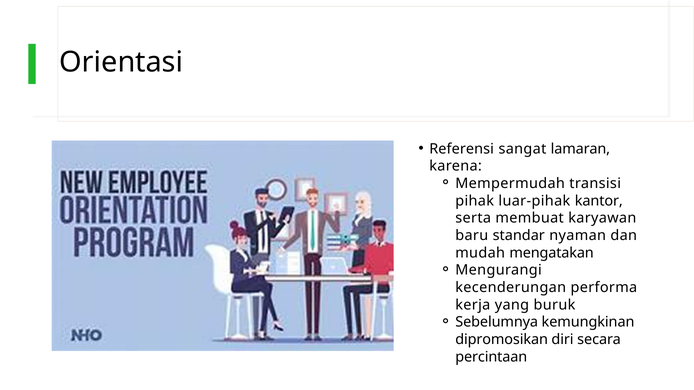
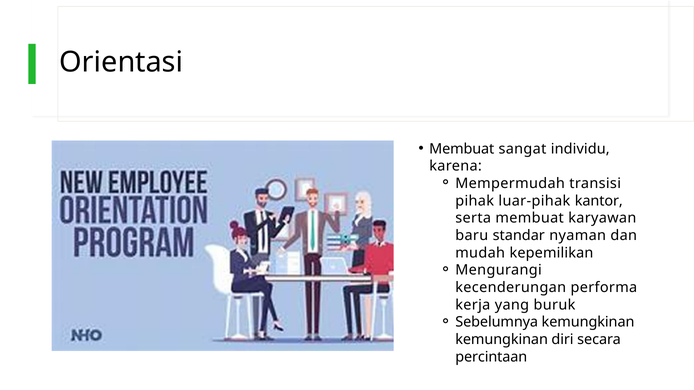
Referensi: Referensi -> Membuat (462, 149)
lamaran: lamaran -> individu (580, 149)
mengatakan: mengatakan -> kepemilikan (551, 253)
dipromosikan: dipromosikan -> kemungkinan (502, 340)
